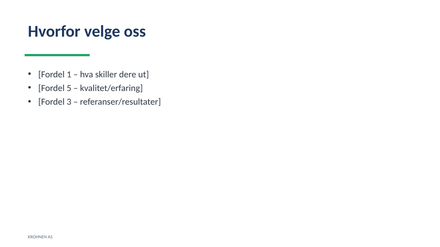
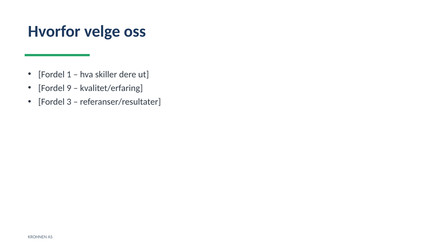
5: 5 -> 9 (69, 88)
